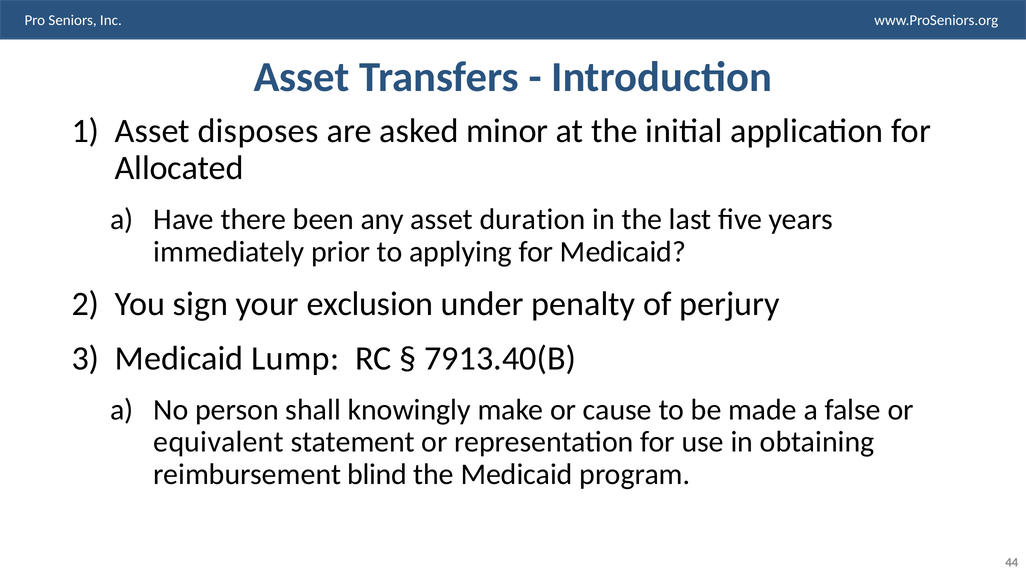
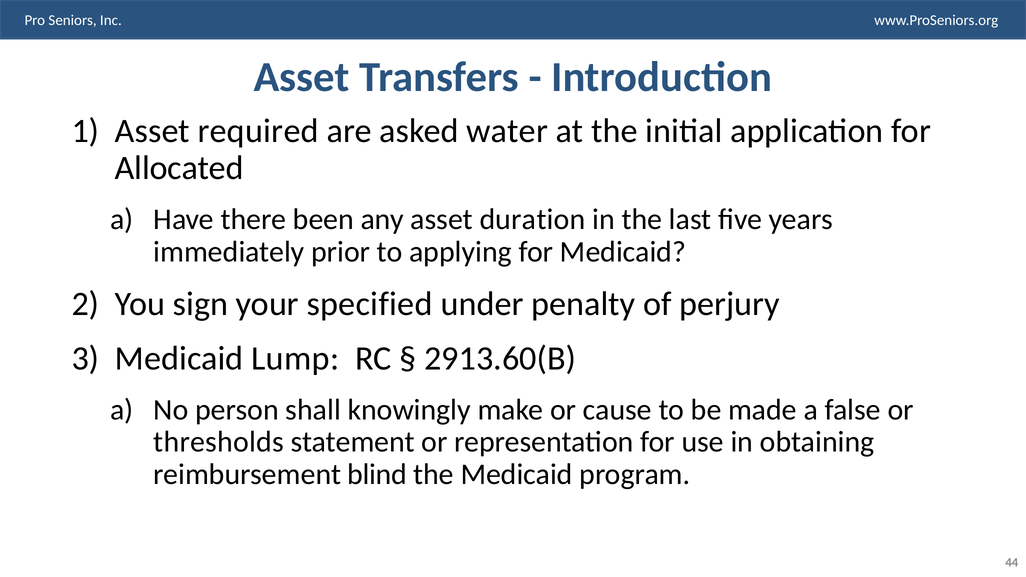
disposes: disposes -> required (258, 131)
minor: minor -> water (507, 131)
exclusion: exclusion -> specified (370, 304)
7913.40(B: 7913.40(B -> 2913.60(B (500, 358)
equivalent: equivalent -> thresholds (219, 442)
